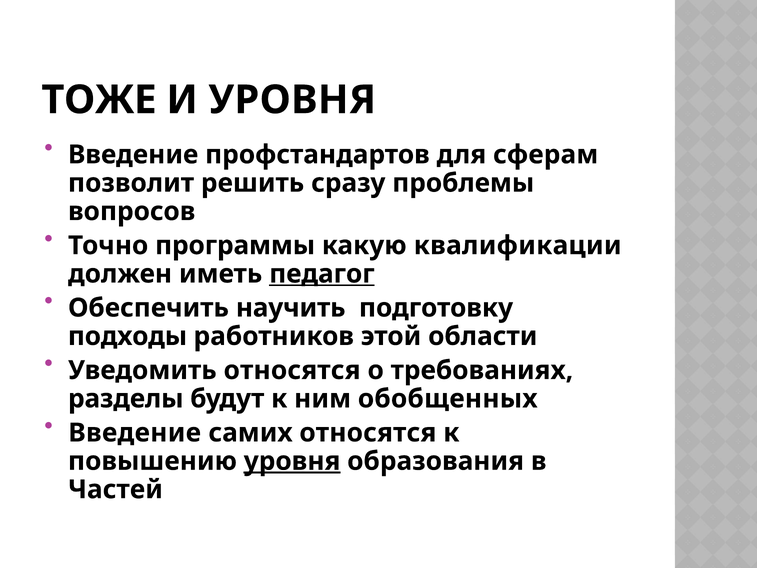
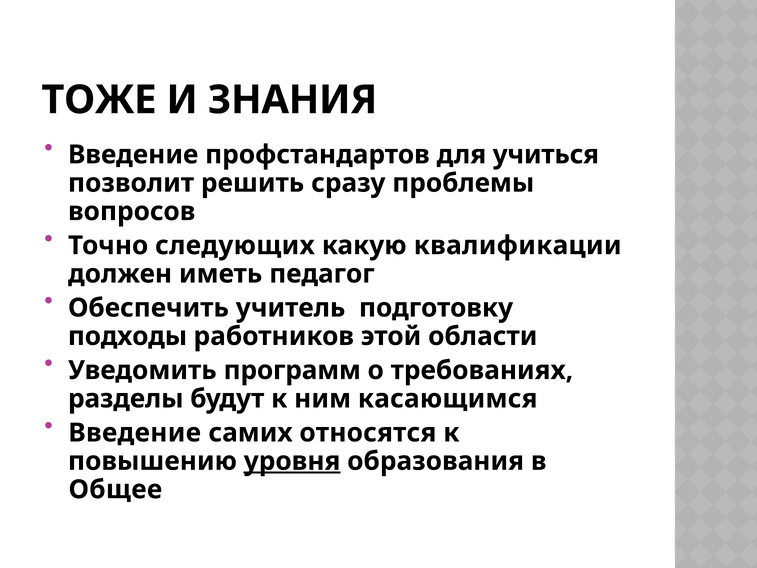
И УРОВНЯ: УРОВНЯ -> ЗНАНИЯ (293, 100)
сферам: сферам -> учиться (546, 155)
программы: программы -> следующих (235, 245)
педагог underline: present -> none (322, 274)
научить: научить -> учитель (291, 308)
Уведомить относятся: относятся -> программ (292, 370)
обобщенных: обобщенных -> касающимся (448, 399)
Частей: Частей -> Общее (115, 489)
